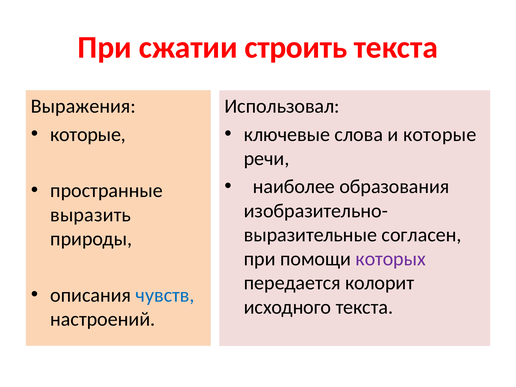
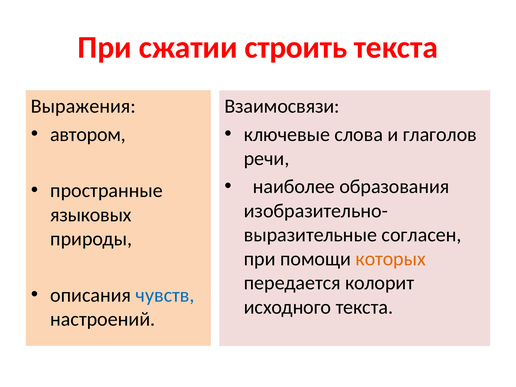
Использовал: Использовал -> Взаимосвязи (282, 106)
которые: которые -> автором (88, 134)
и которые: которые -> глаголов (440, 134)
выразить: выразить -> языковых (91, 215)
которых colour: purple -> orange (391, 259)
